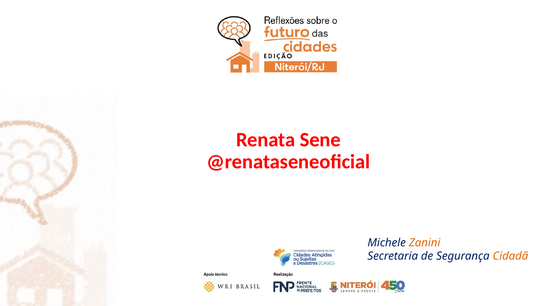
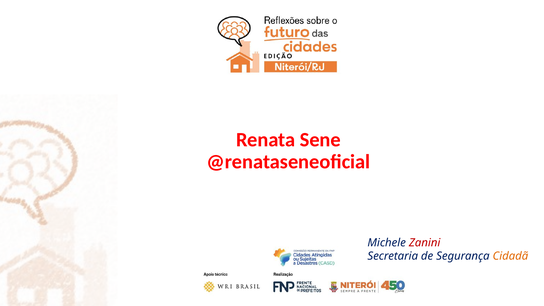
Zanini colour: orange -> red (425, 243)
